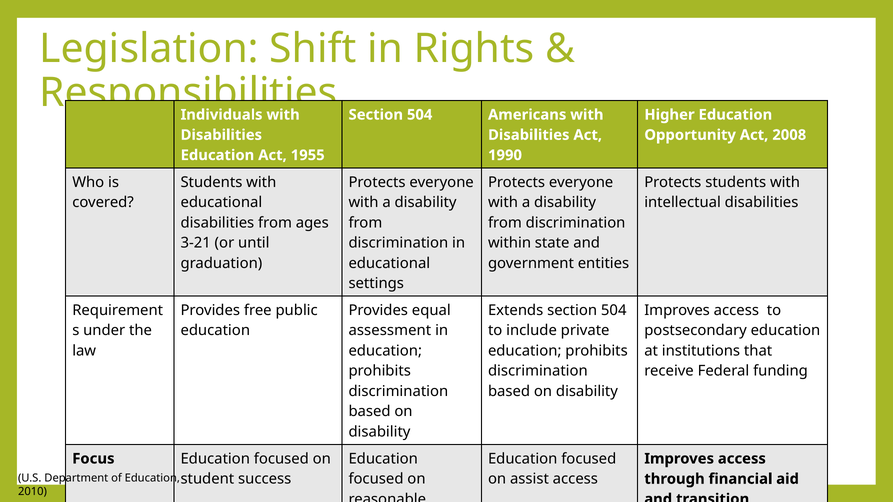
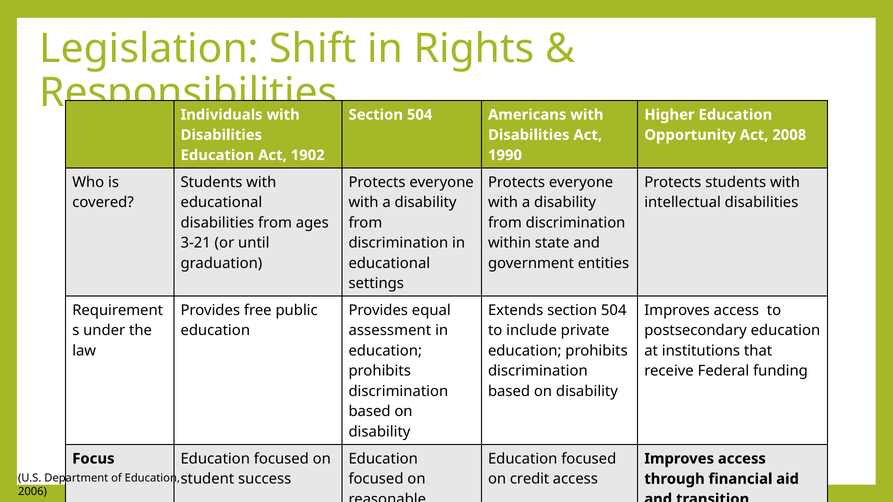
1955: 1955 -> 1902 (308, 155)
assist: assist -> credit (530, 479)
2010: 2010 -> 2006 (32, 492)
